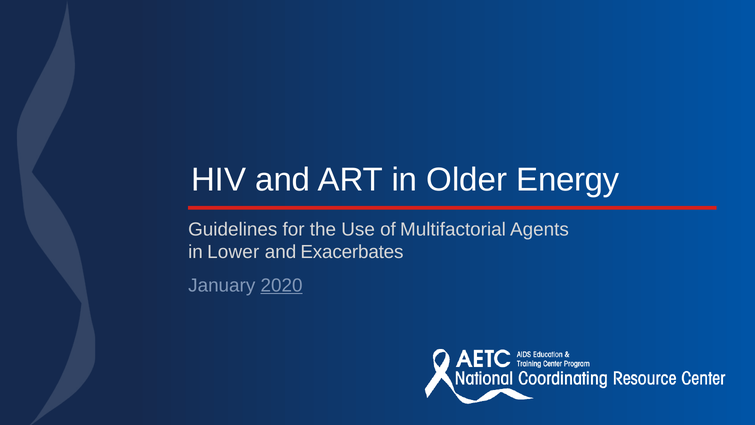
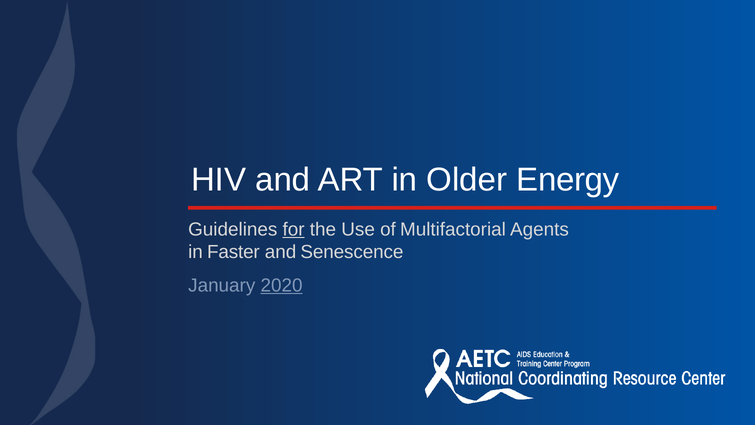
for underline: none -> present (294, 229)
Lower: Lower -> Faster (233, 252)
Exacerbates: Exacerbates -> Senescence (352, 252)
